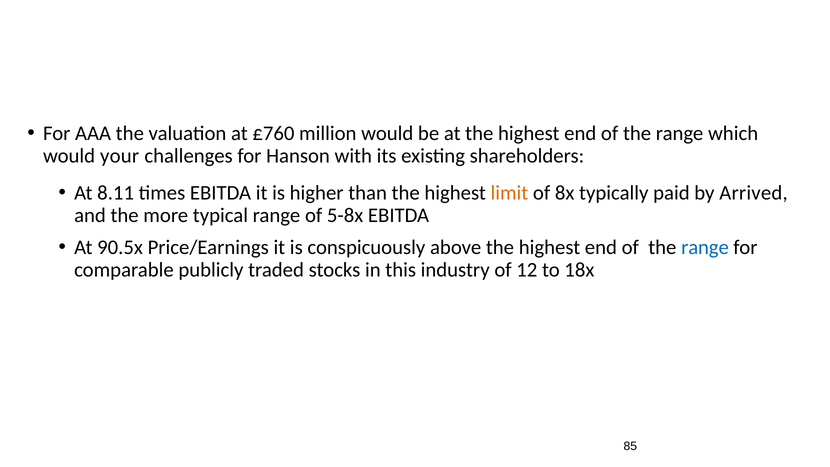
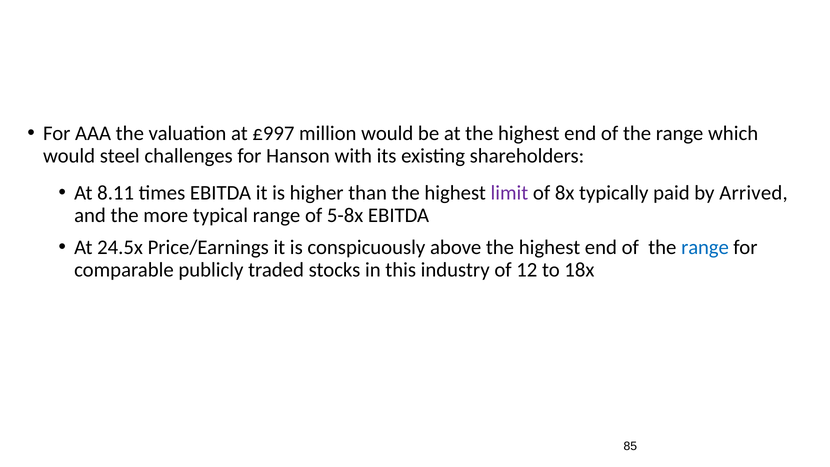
£760: £760 -> £997 (273, 133)
your: your -> steel (120, 156)
limit colour: orange -> purple (509, 193)
90.5x: 90.5x -> 24.5x (120, 247)
